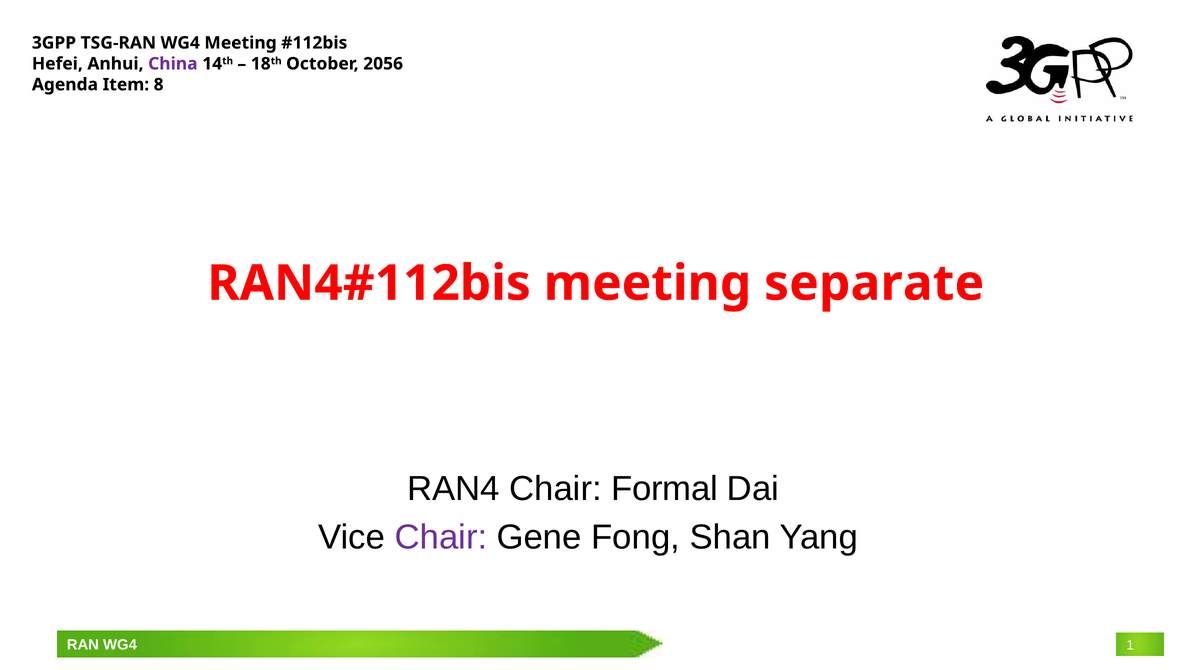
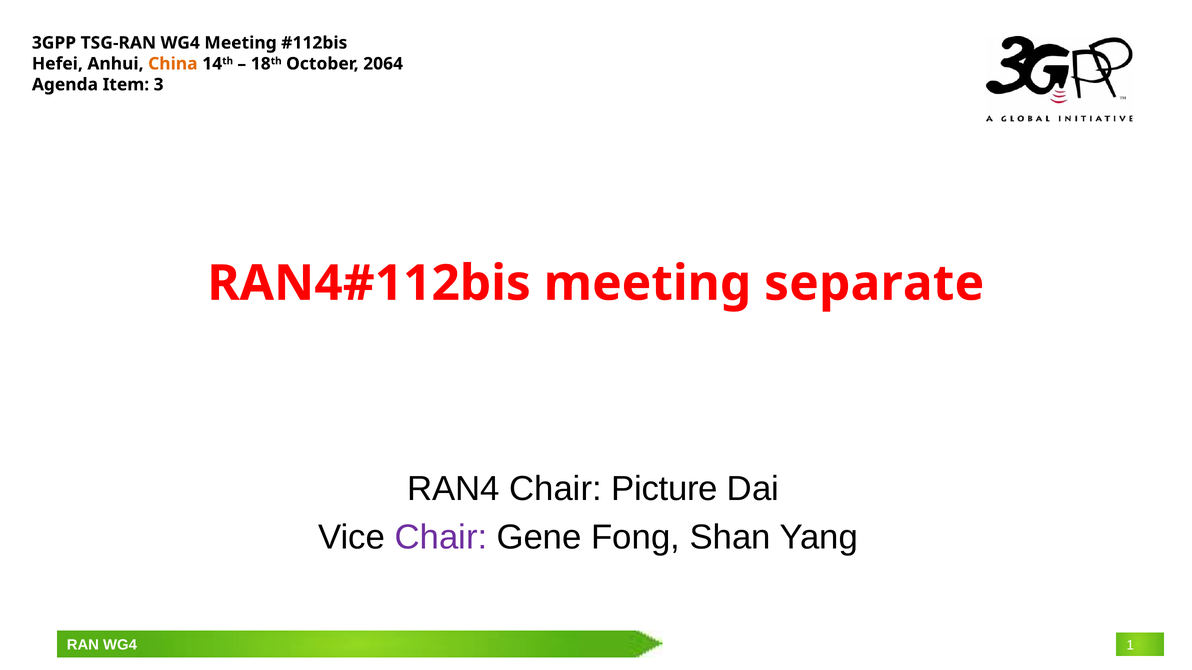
China colour: purple -> orange (173, 64)
2056: 2056 -> 2064 (383, 64)
8: 8 -> 3 (159, 85)
Formal: Formal -> Picture (664, 489)
